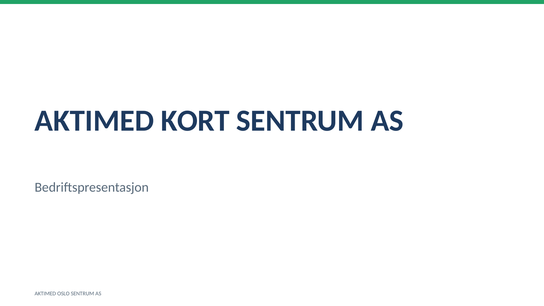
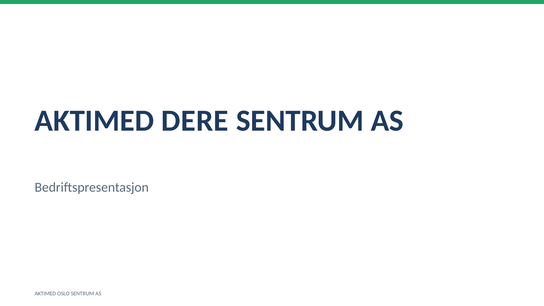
KORT: KORT -> DERE (195, 121)
